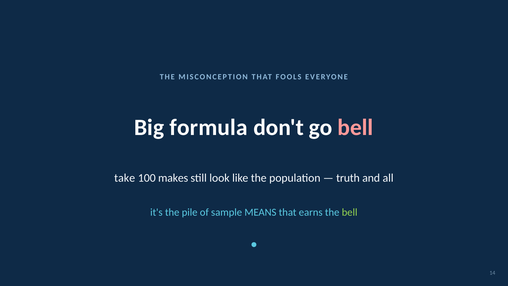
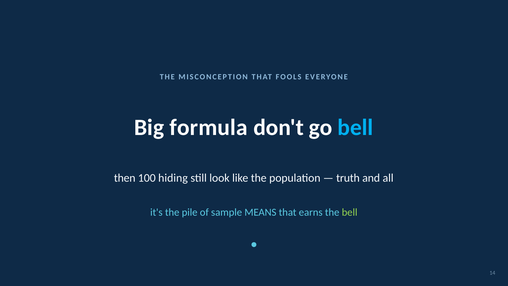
bell colour: pink -> light blue (355, 127)
take: take -> then (125, 178)
makes: makes -> hiding (173, 178)
